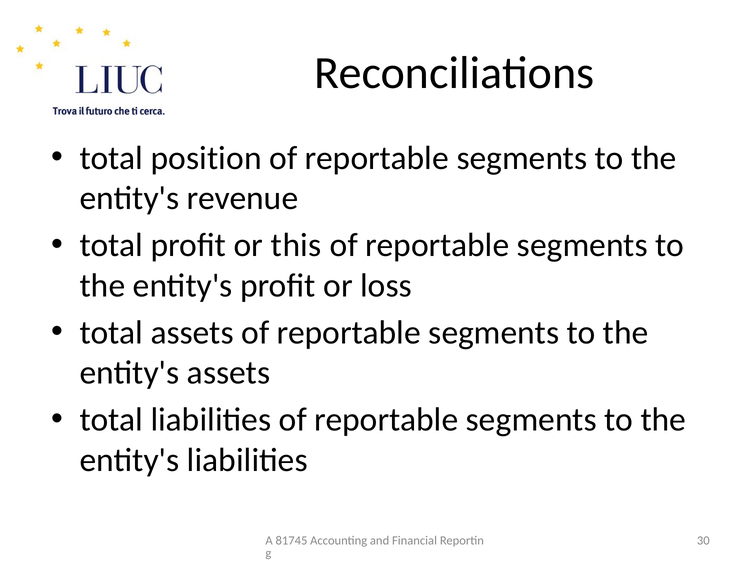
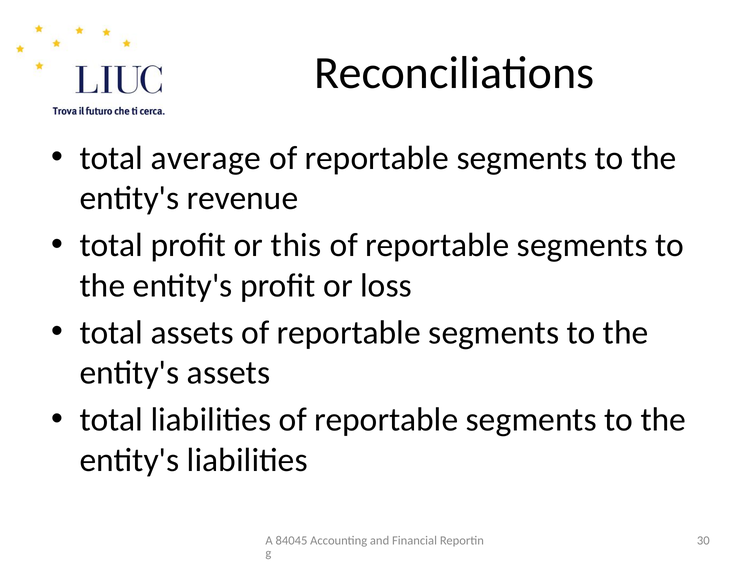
position: position -> average (206, 158)
81745: 81745 -> 84045 (291, 541)
